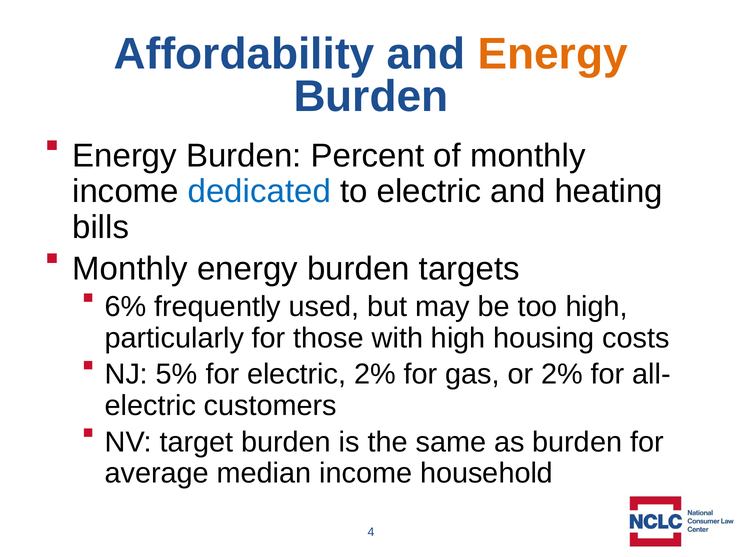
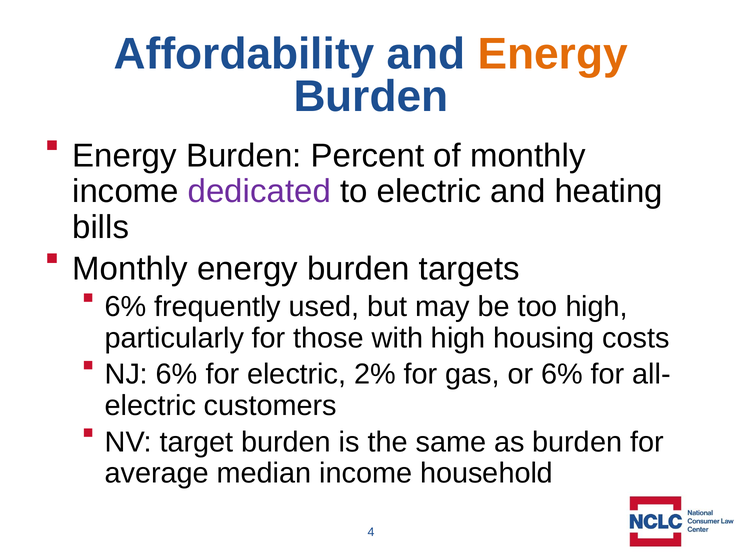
dedicated colour: blue -> purple (259, 191)
NJ 5%: 5% -> 6% (177, 374)
or 2%: 2% -> 6% (562, 374)
